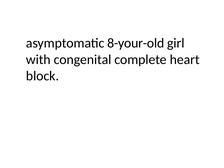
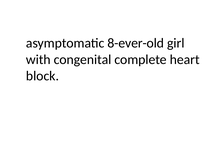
8-your-old: 8-your-old -> 8-ever-old (136, 43)
